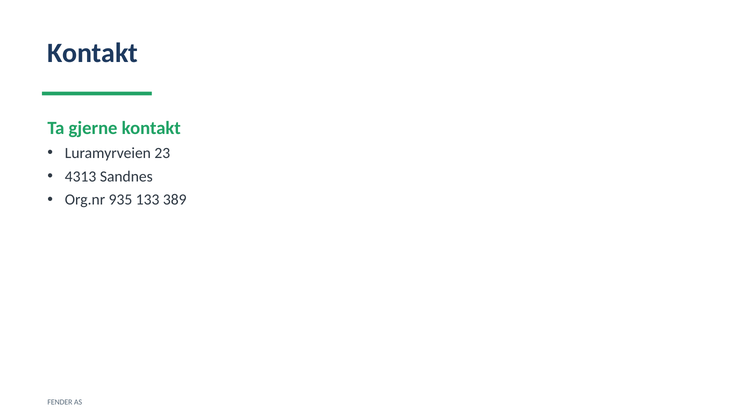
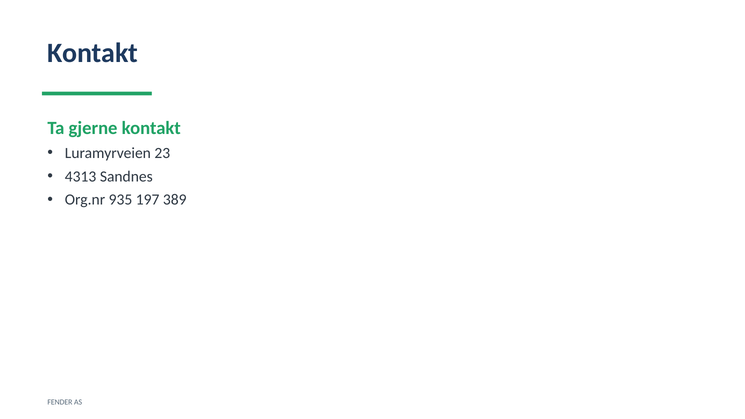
133: 133 -> 197 (148, 200)
